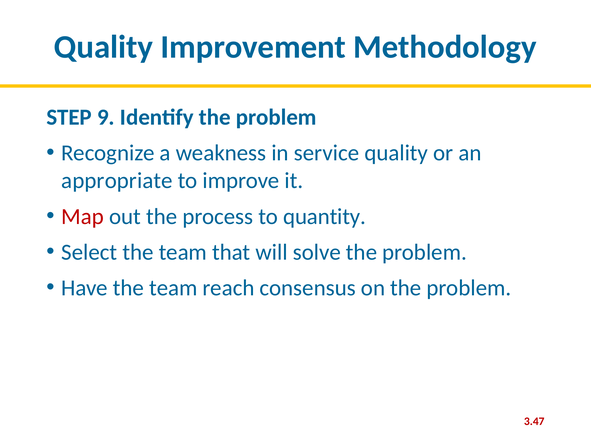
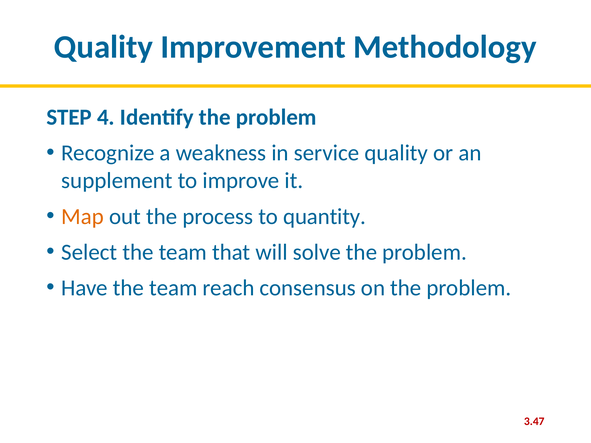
9: 9 -> 4 (106, 117)
appropriate: appropriate -> supplement (117, 181)
Map colour: red -> orange (83, 217)
